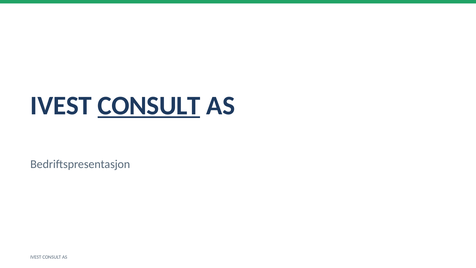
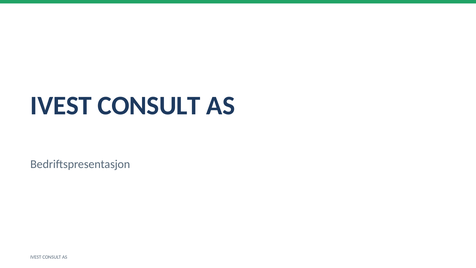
CONSULT underline: present -> none (149, 106)
